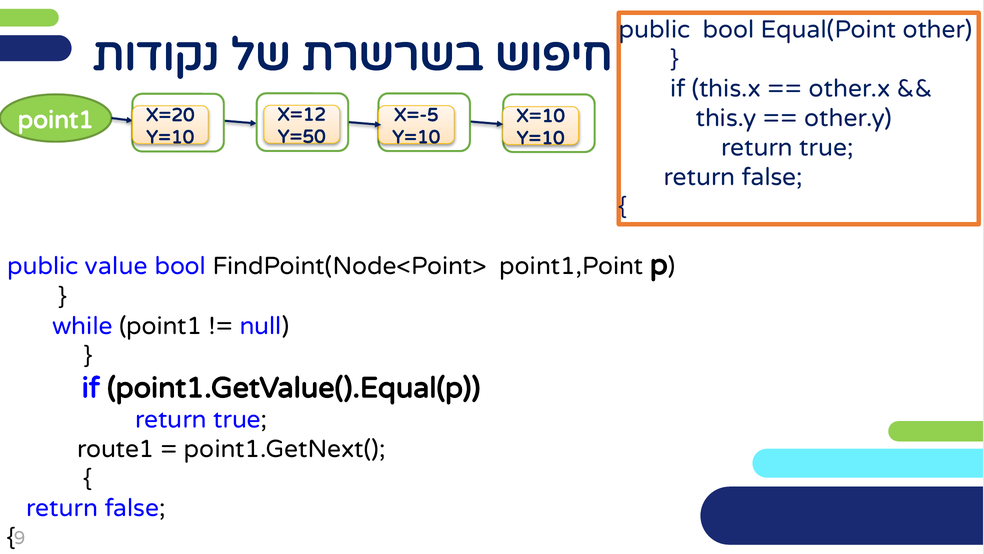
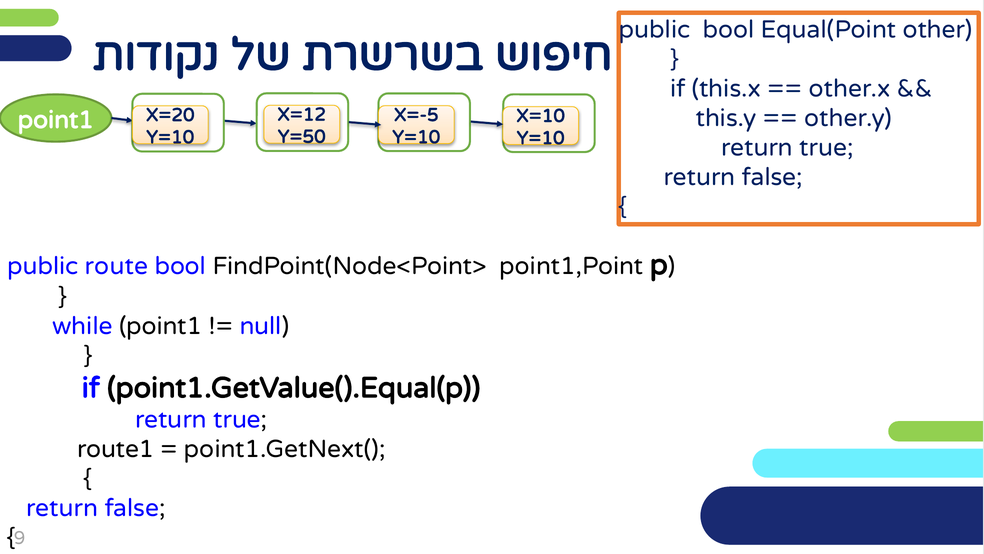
value: value -> route (117, 266)
